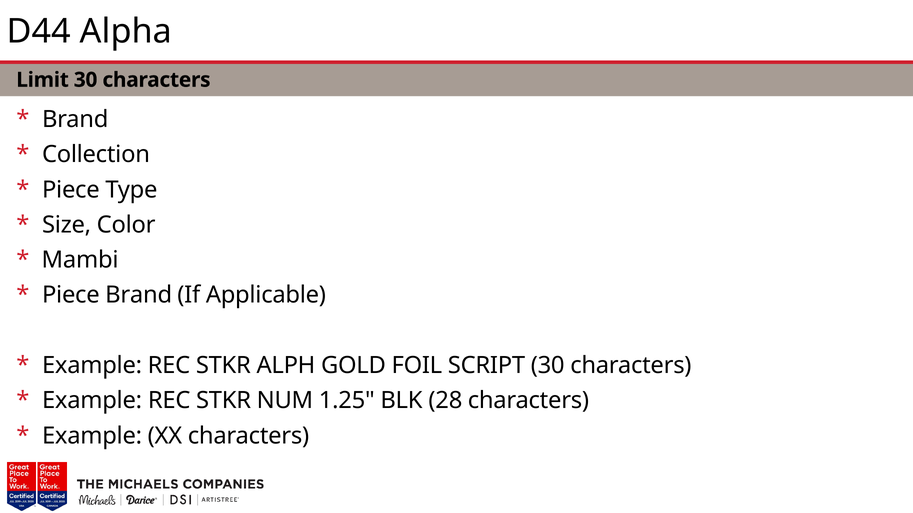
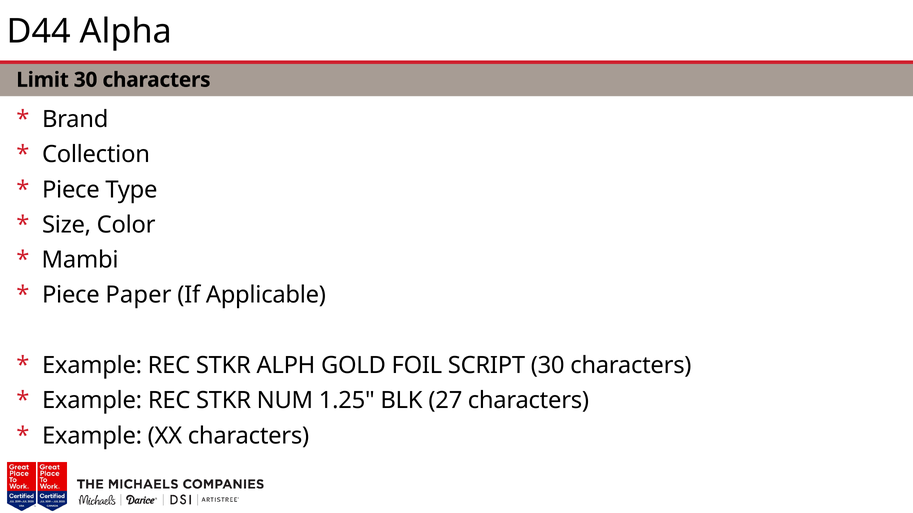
Piece Brand: Brand -> Paper (138, 295)
28: 28 -> 27 (445, 401)
